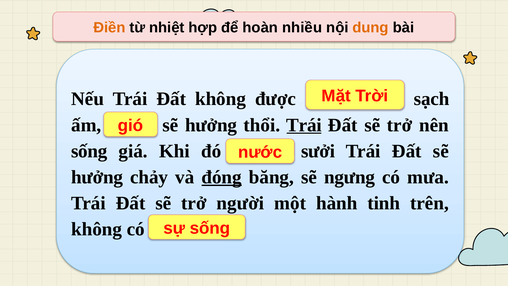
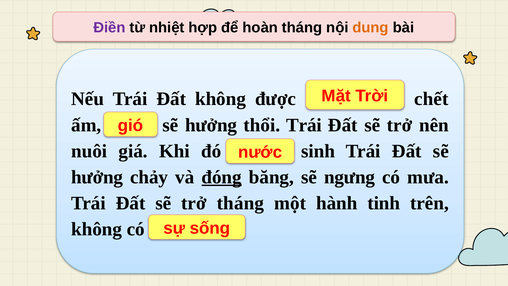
Điền colour: orange -> purple (109, 28)
hoàn nhiều: nhiều -> tháng (302, 28)
sạch: sạch -> chết (431, 99)
Trái underline: present -> none (304, 125)
sống: sống -> nuôi (89, 151)
sưởi: sưởi -> sinh (318, 151)
trở người: người -> tháng (240, 203)
